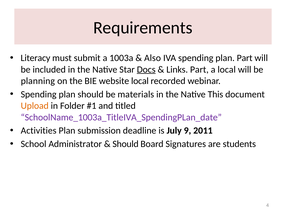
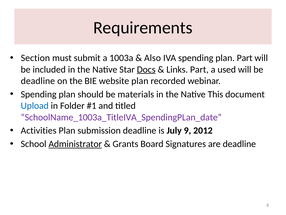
Literacy: Literacy -> Section (35, 58)
a local: local -> used (227, 69)
planning: planning -> deadline (38, 81)
website local: local -> plan (140, 81)
Upload colour: orange -> blue (35, 106)
2011: 2011 -> 2012 (203, 130)
Administrator underline: none -> present (75, 144)
Should: Should -> Grants (125, 144)
are students: students -> deadline (239, 144)
